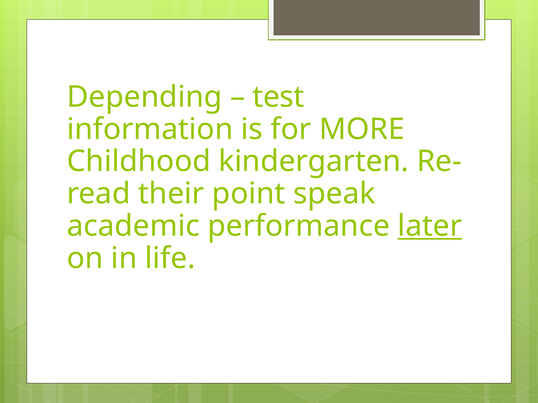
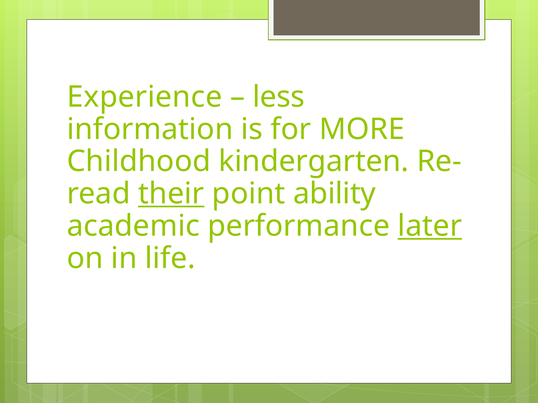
Depending: Depending -> Experience (145, 97)
test: test -> less (279, 97)
their underline: none -> present (171, 194)
speak: speak -> ability (334, 194)
